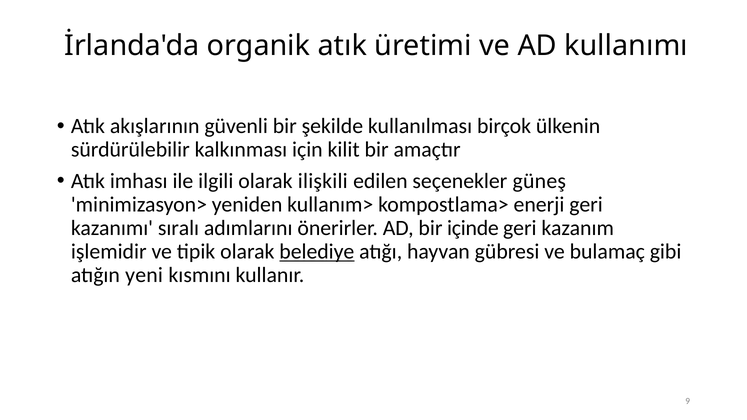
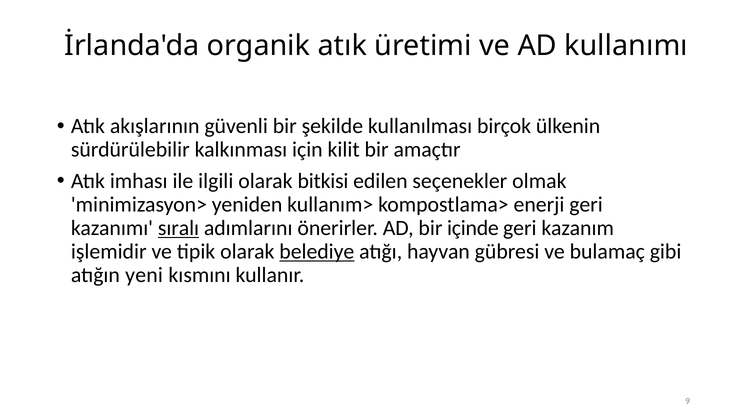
ilişkili: ilişkili -> bitkisi (323, 181)
güneş: güneş -> olmak (539, 181)
sıralı underline: none -> present (179, 228)
